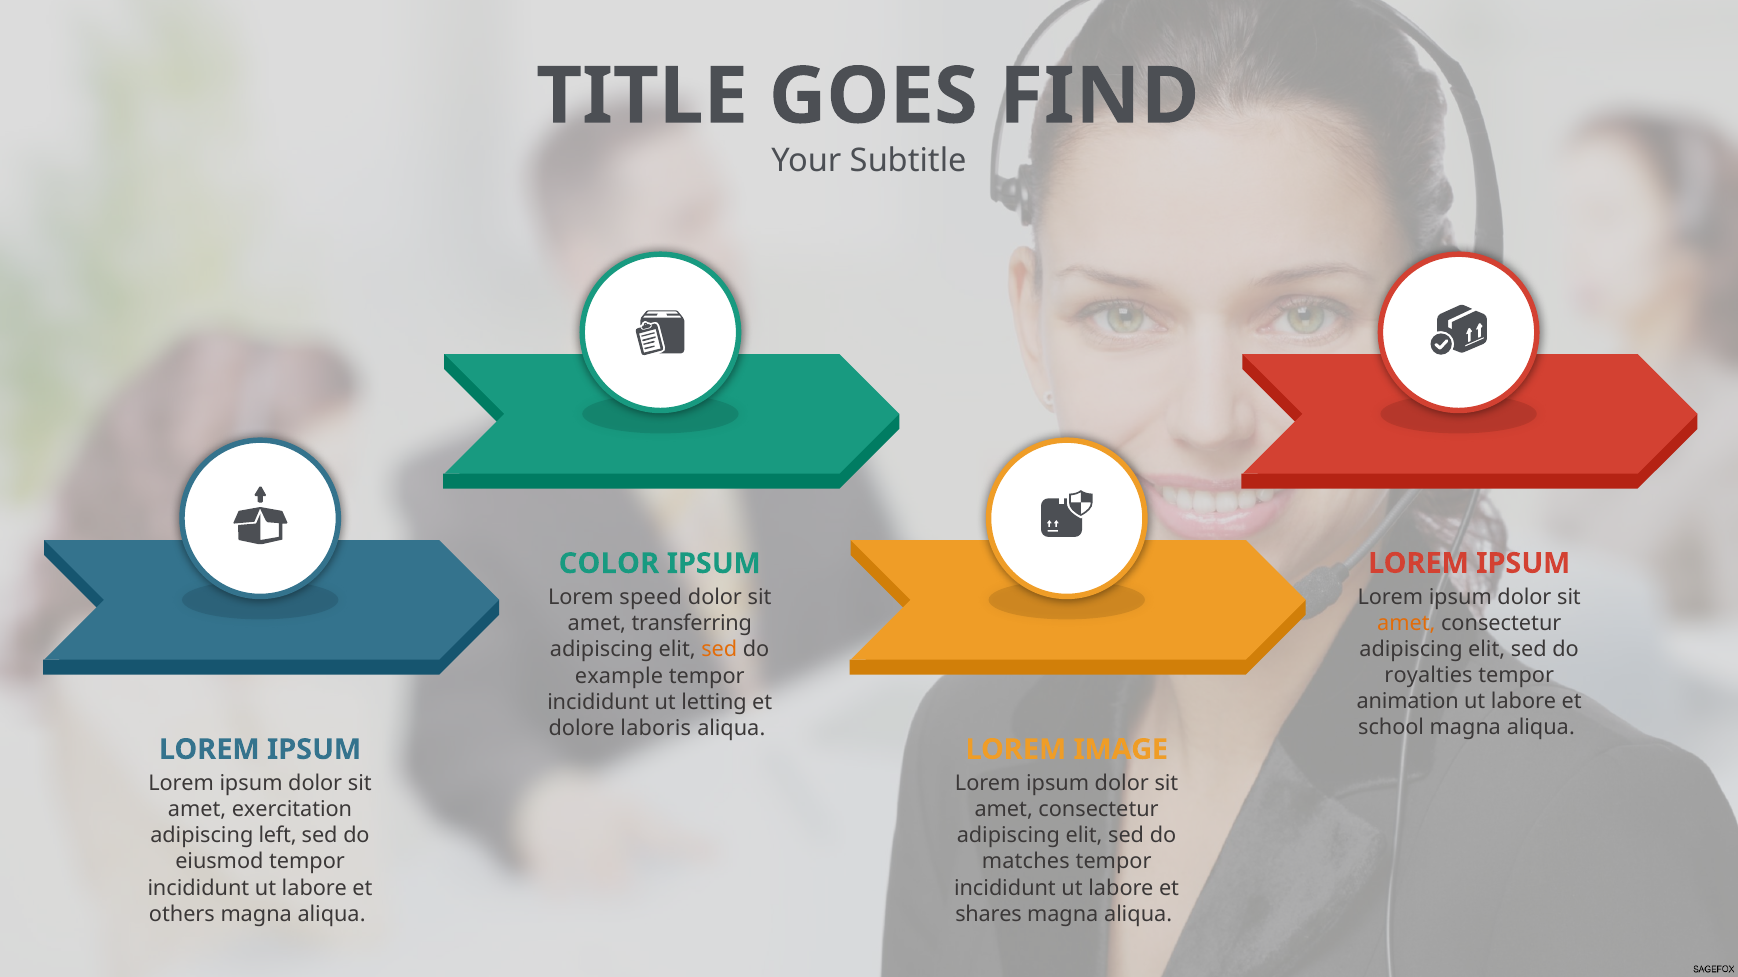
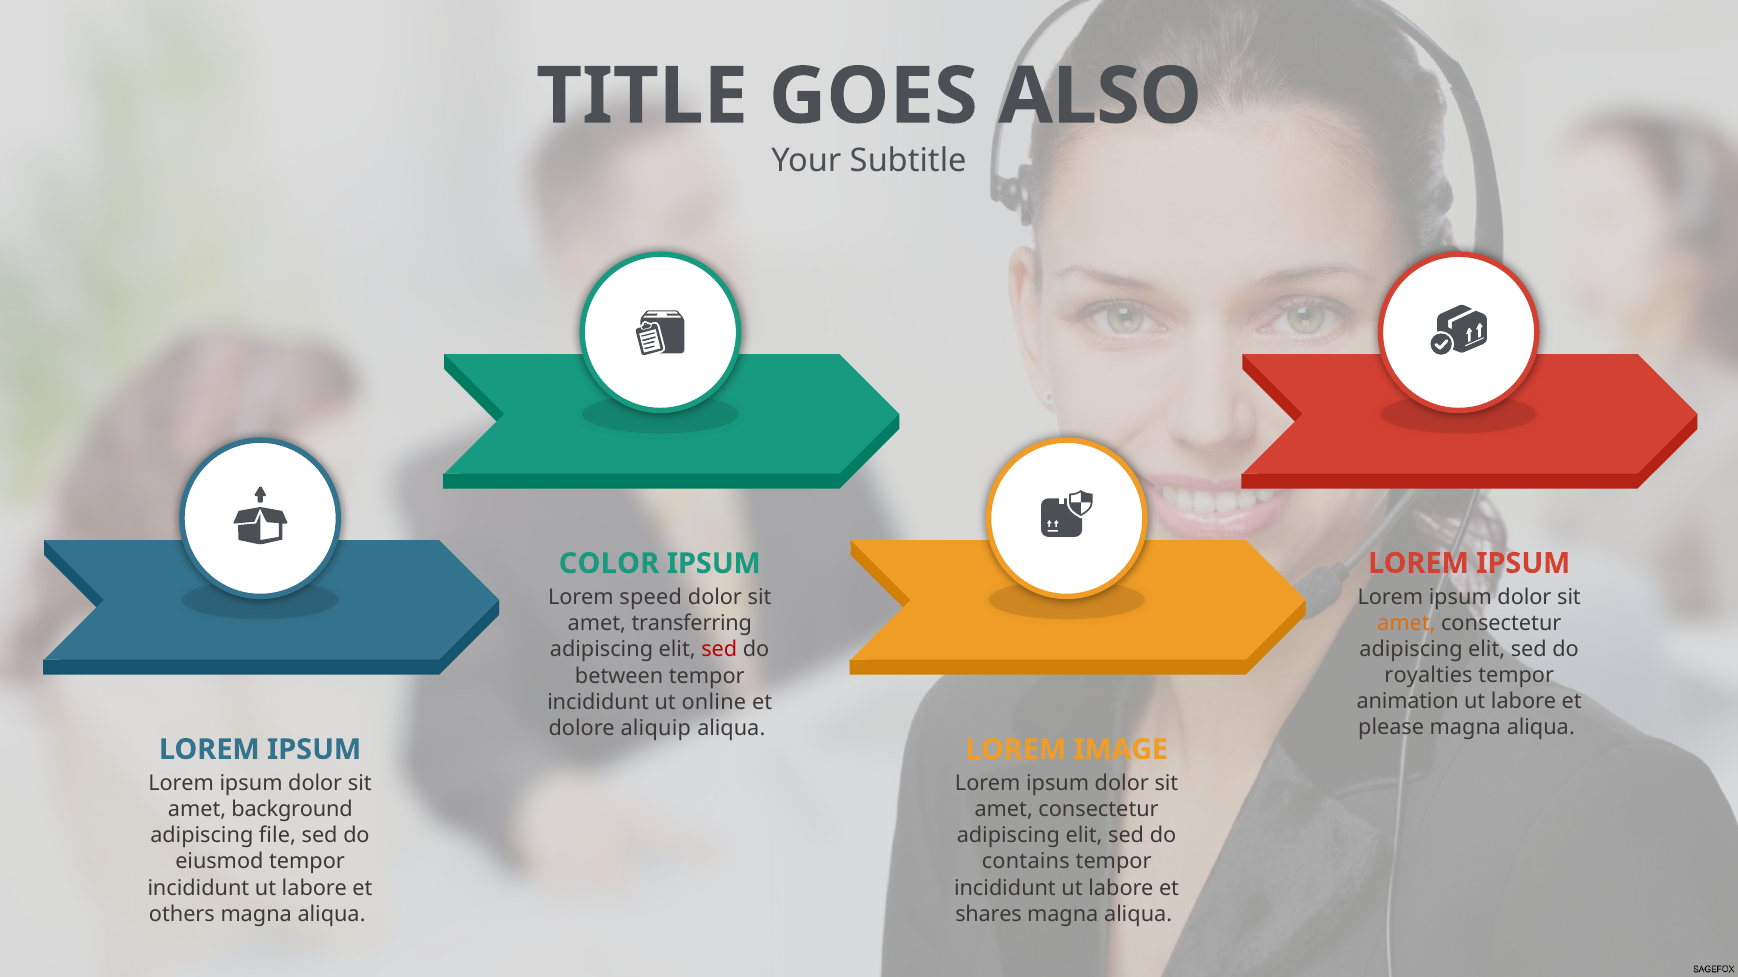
FIND: FIND -> ALSO (1100, 97)
sed colour: orange -> red (719, 650)
example: example -> between (619, 676)
letting: letting -> online (714, 702)
school: school -> please (1391, 728)
laboris: laboris -> aliquip (656, 728)
exercitation: exercitation -> background (292, 810)
left: left -> file (277, 836)
matches: matches -> contains (1026, 862)
